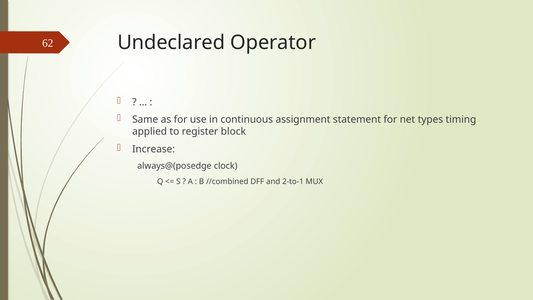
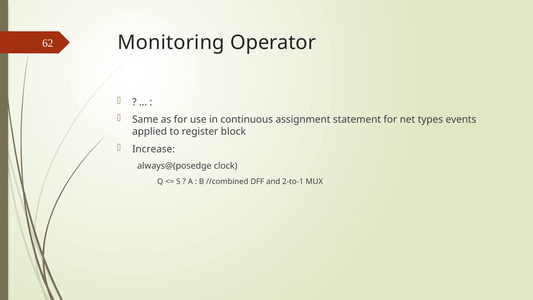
Undeclared: Undeclared -> Monitoring (171, 43)
timing: timing -> events (461, 120)
